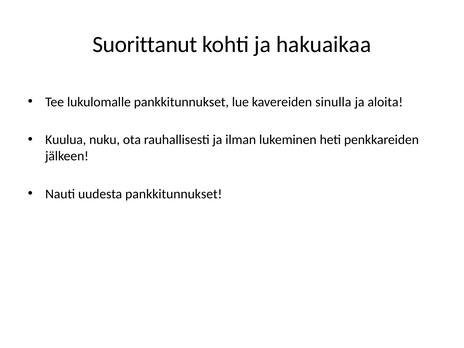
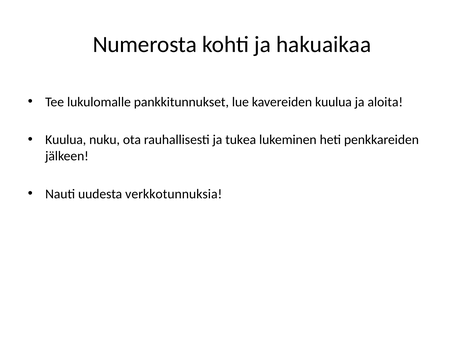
Suorittanut: Suorittanut -> Numerosta (145, 45)
kavereiden sinulla: sinulla -> kuulua (333, 102)
ilman: ilman -> tukea (241, 140)
uudesta pankkitunnukset: pankkitunnukset -> verkkotunnuksia (174, 194)
